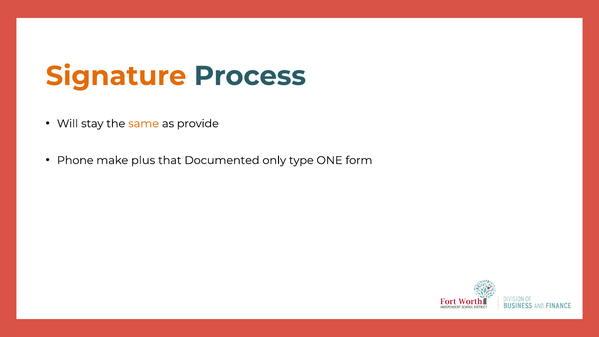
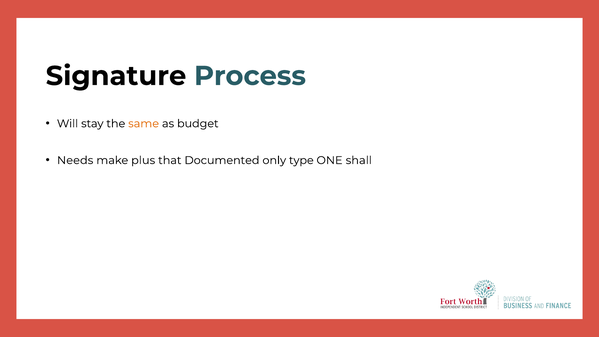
Signature colour: orange -> black (116, 76)
provide: provide -> budget (198, 124)
Phone: Phone -> Needs (75, 160)
form: form -> shall (359, 160)
